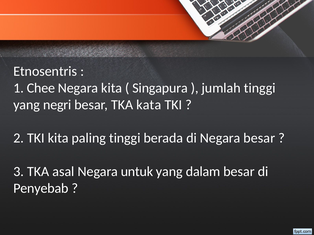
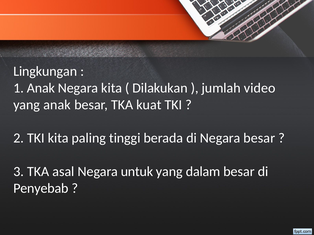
Etnosentris: Etnosentris -> Lingkungan (45, 71)
1 Chee: Chee -> Anak (41, 88)
Singapura: Singapura -> Dilakukan (160, 88)
jumlah tinggi: tinggi -> video (260, 88)
yang negri: negri -> anak (57, 105)
kata: kata -> kuat (149, 105)
